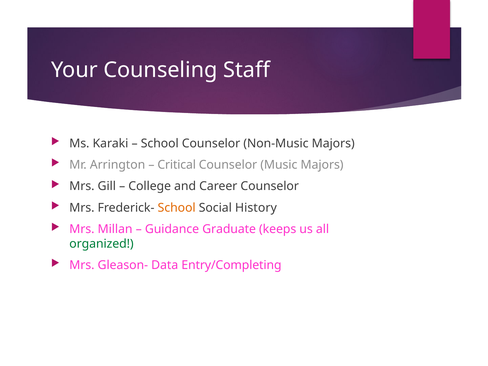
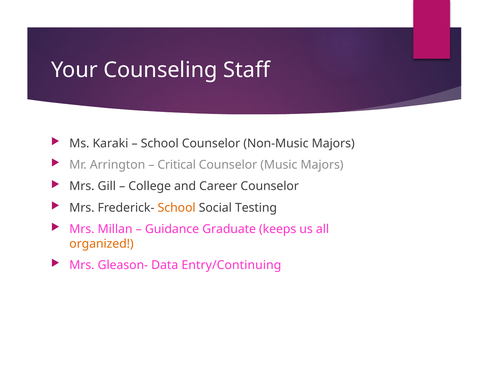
History: History -> Testing (256, 208)
organized colour: green -> orange (101, 244)
Entry/Completing: Entry/Completing -> Entry/Continuing (231, 265)
